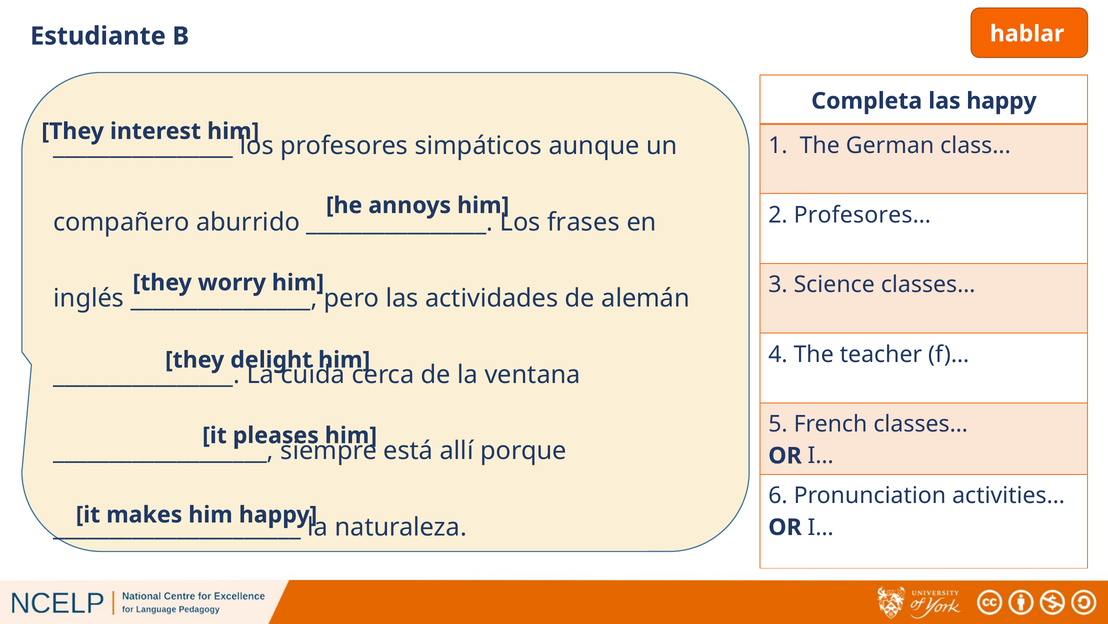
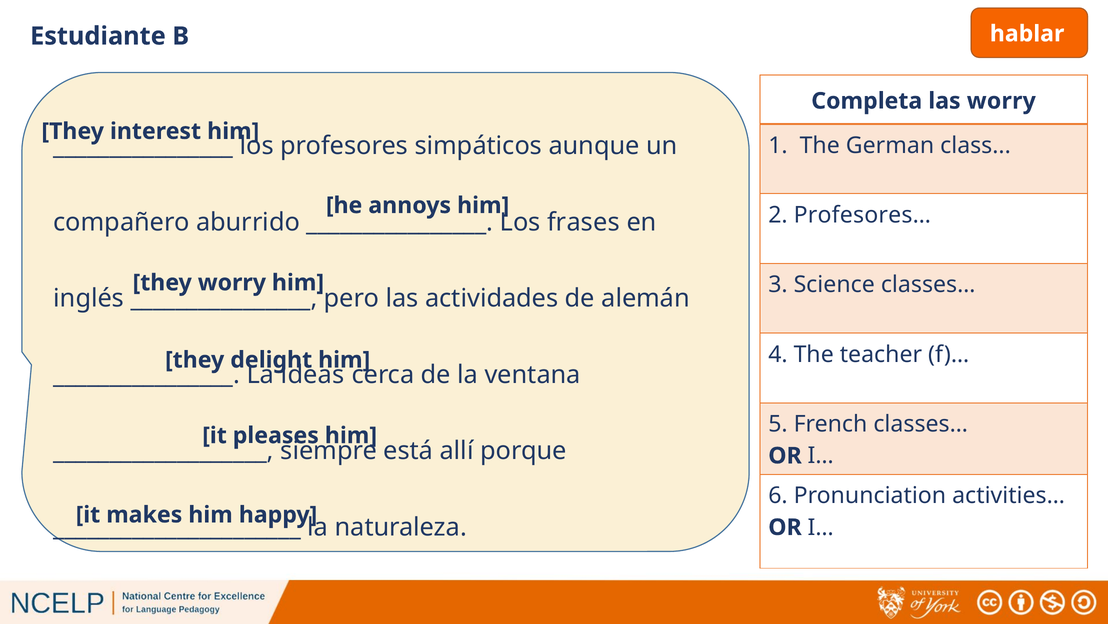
las happy: happy -> worry (1001, 101)
cuida: cuida -> ideas (313, 374)
